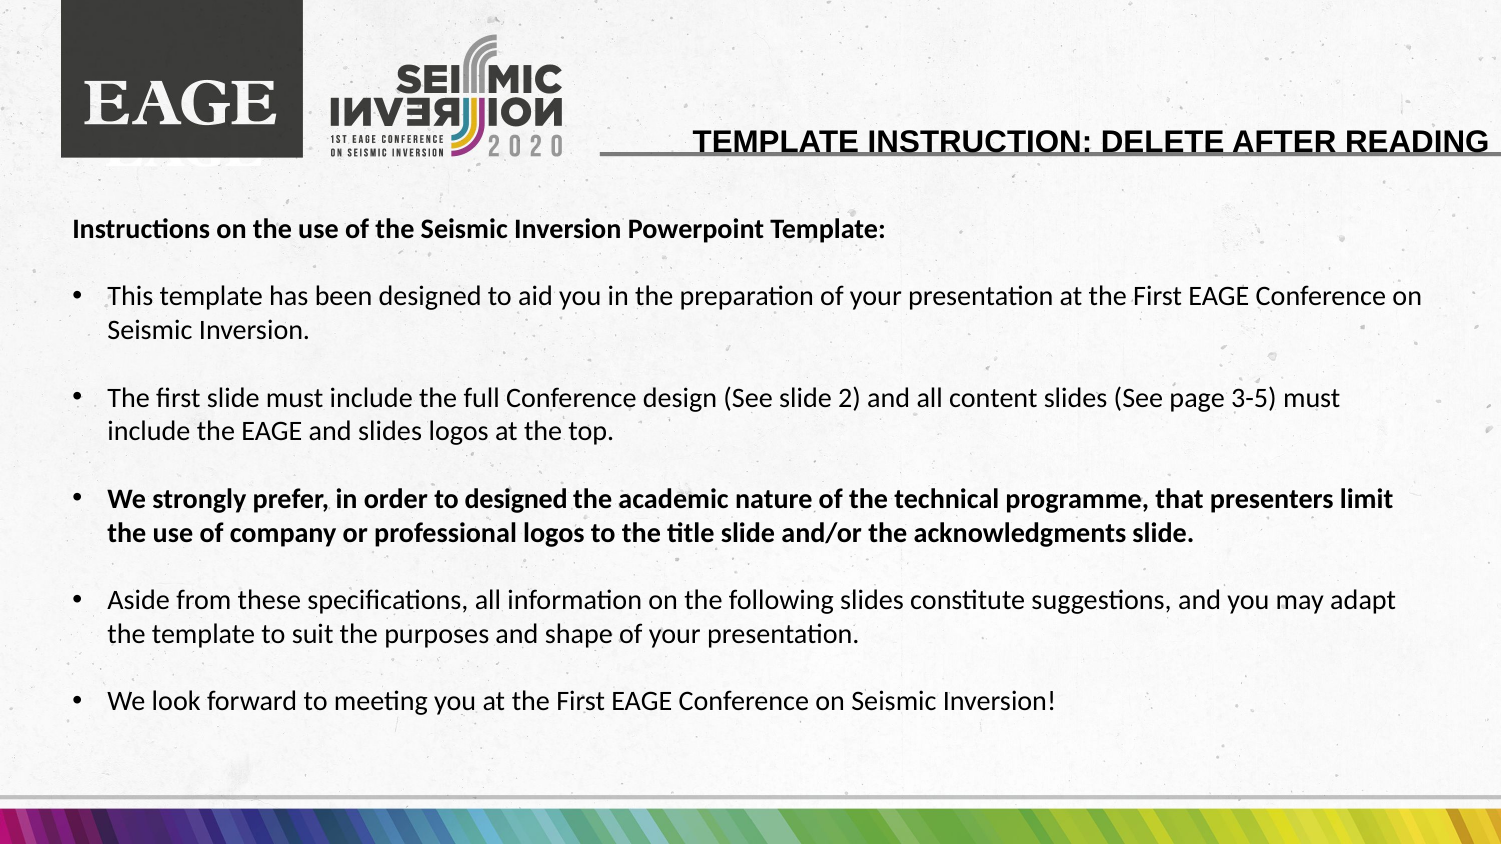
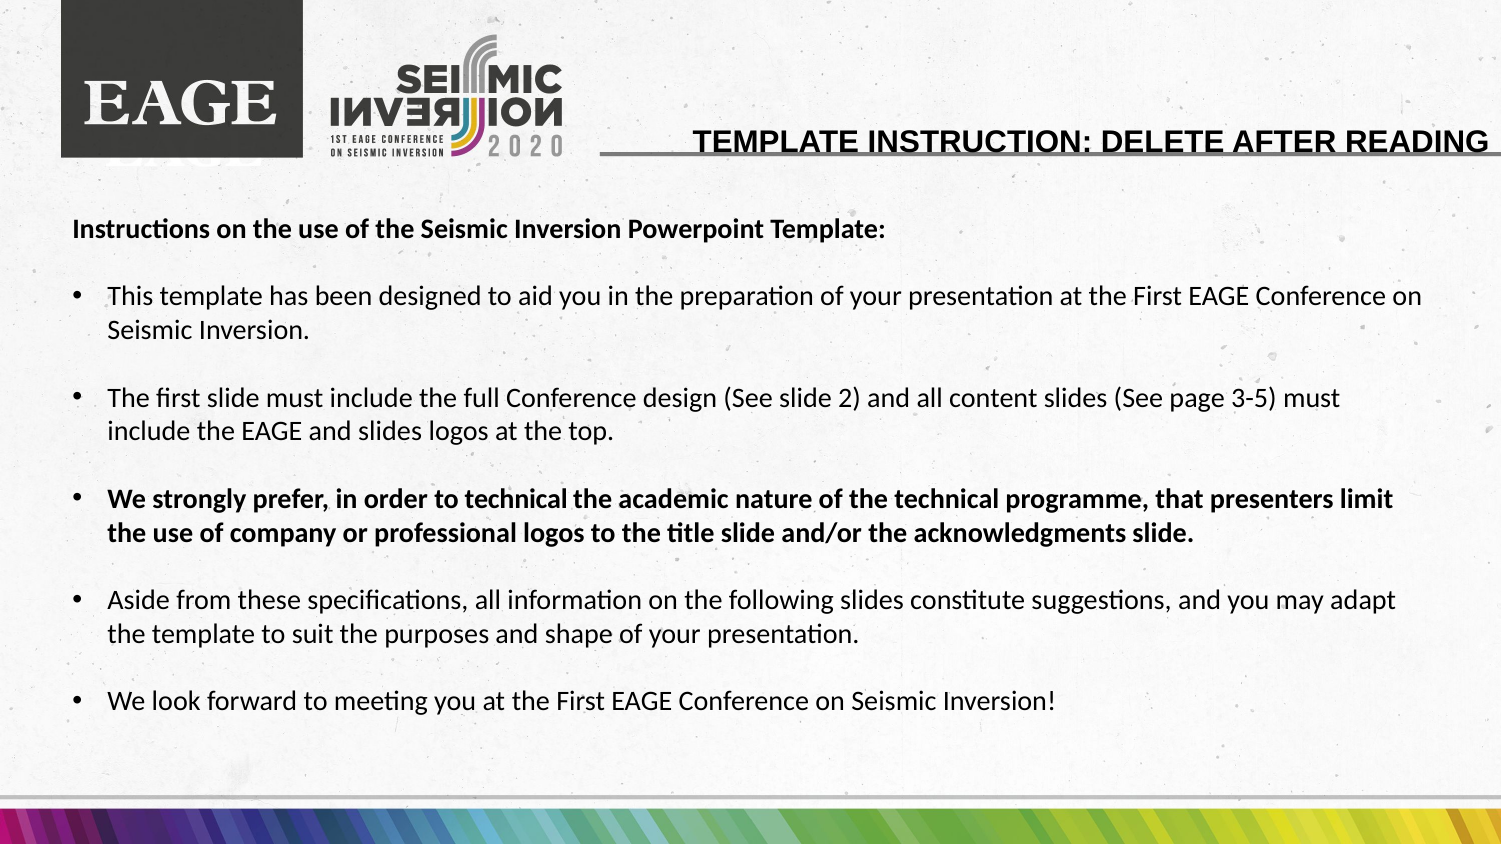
to designed: designed -> technical (516, 499)
